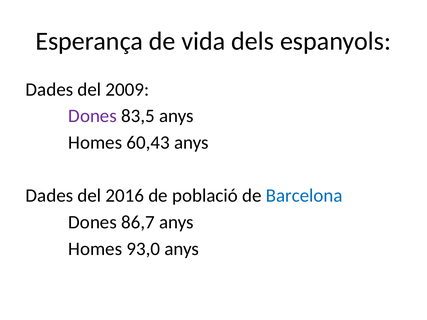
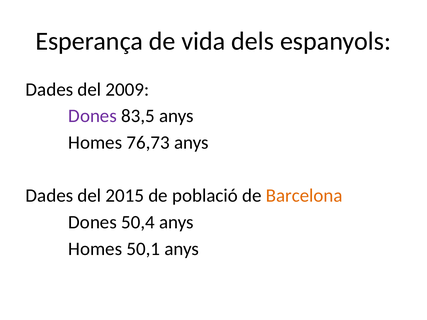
60,43: 60,43 -> 76,73 (148, 143)
2016: 2016 -> 2015 (125, 196)
Barcelona colour: blue -> orange (304, 196)
86,7: 86,7 -> 50,4 (138, 222)
93,0: 93,0 -> 50,1 (143, 249)
